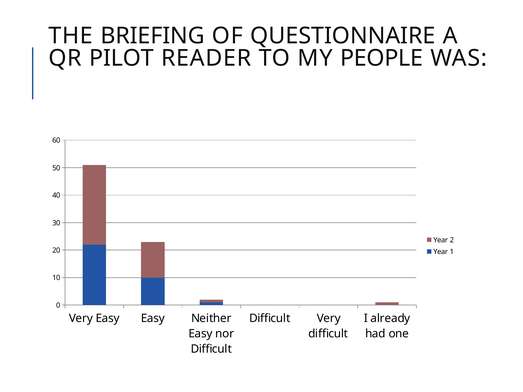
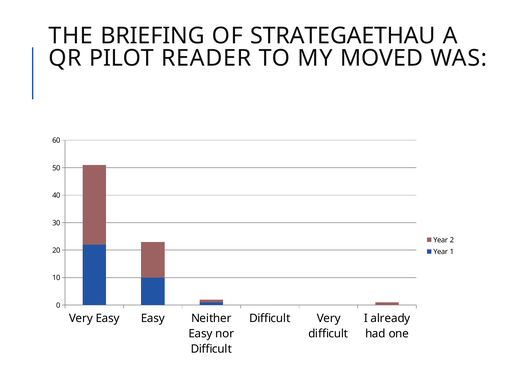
QUESTIONNAIRE: QUESTIONNAIRE -> STRATEGAETHAU (343, 36)
PEOPLE: PEOPLE -> MOVED (382, 58)
